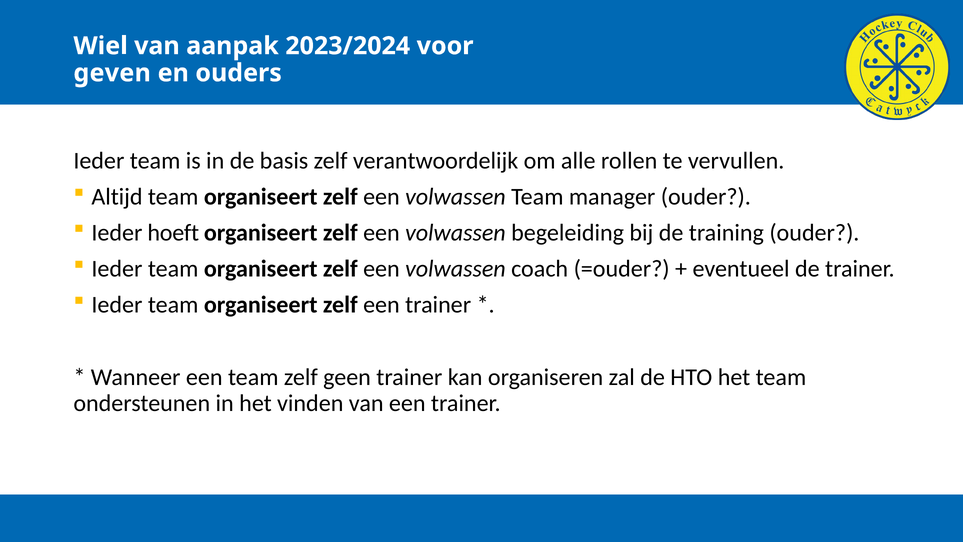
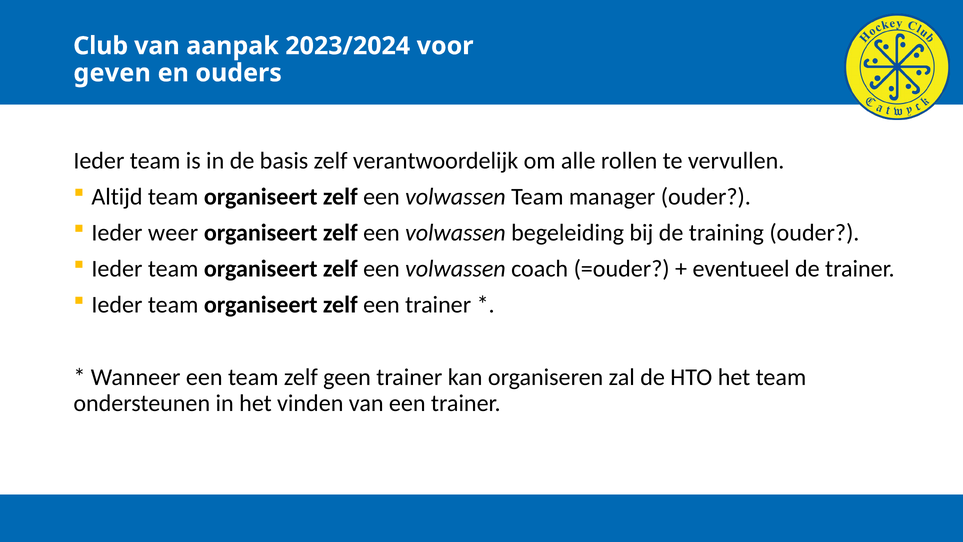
Wiel: Wiel -> Club (101, 46)
hoeft: hoeft -> weer (173, 233)
